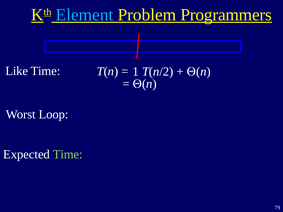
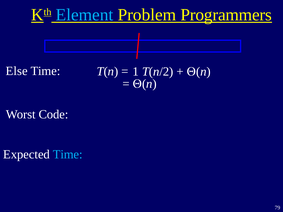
Like: Like -> Else (17, 71)
Loop: Loop -> Code (53, 115)
Time colour: light green -> light blue (68, 155)
